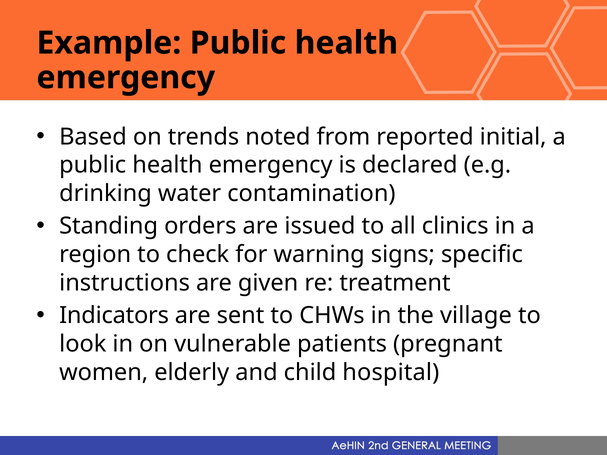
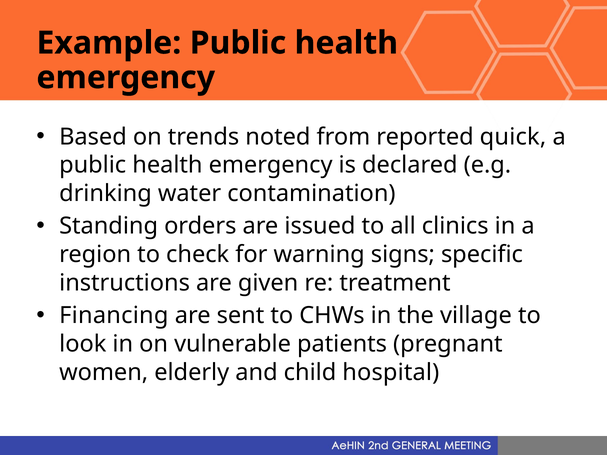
initial: initial -> quick (513, 137)
Indicators: Indicators -> Financing (114, 316)
